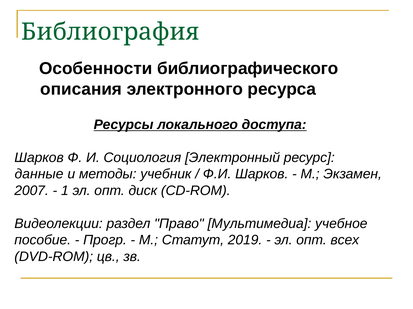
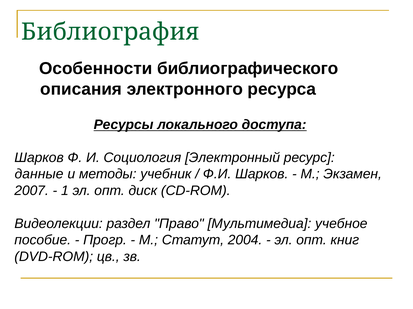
2019: 2019 -> 2004 (245, 241)
всех: всех -> книг (345, 241)
